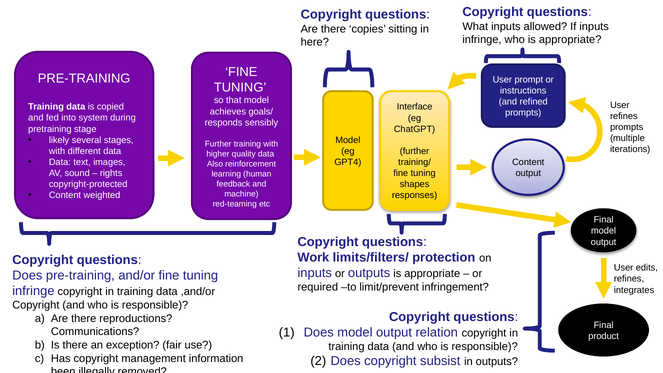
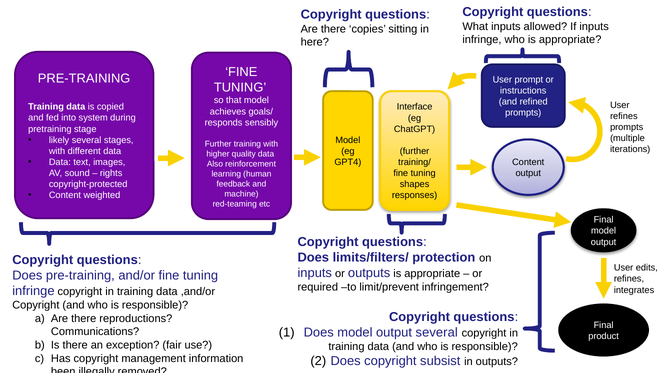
Work: Work -> Does (313, 257)
output relation: relation -> several (437, 332)
